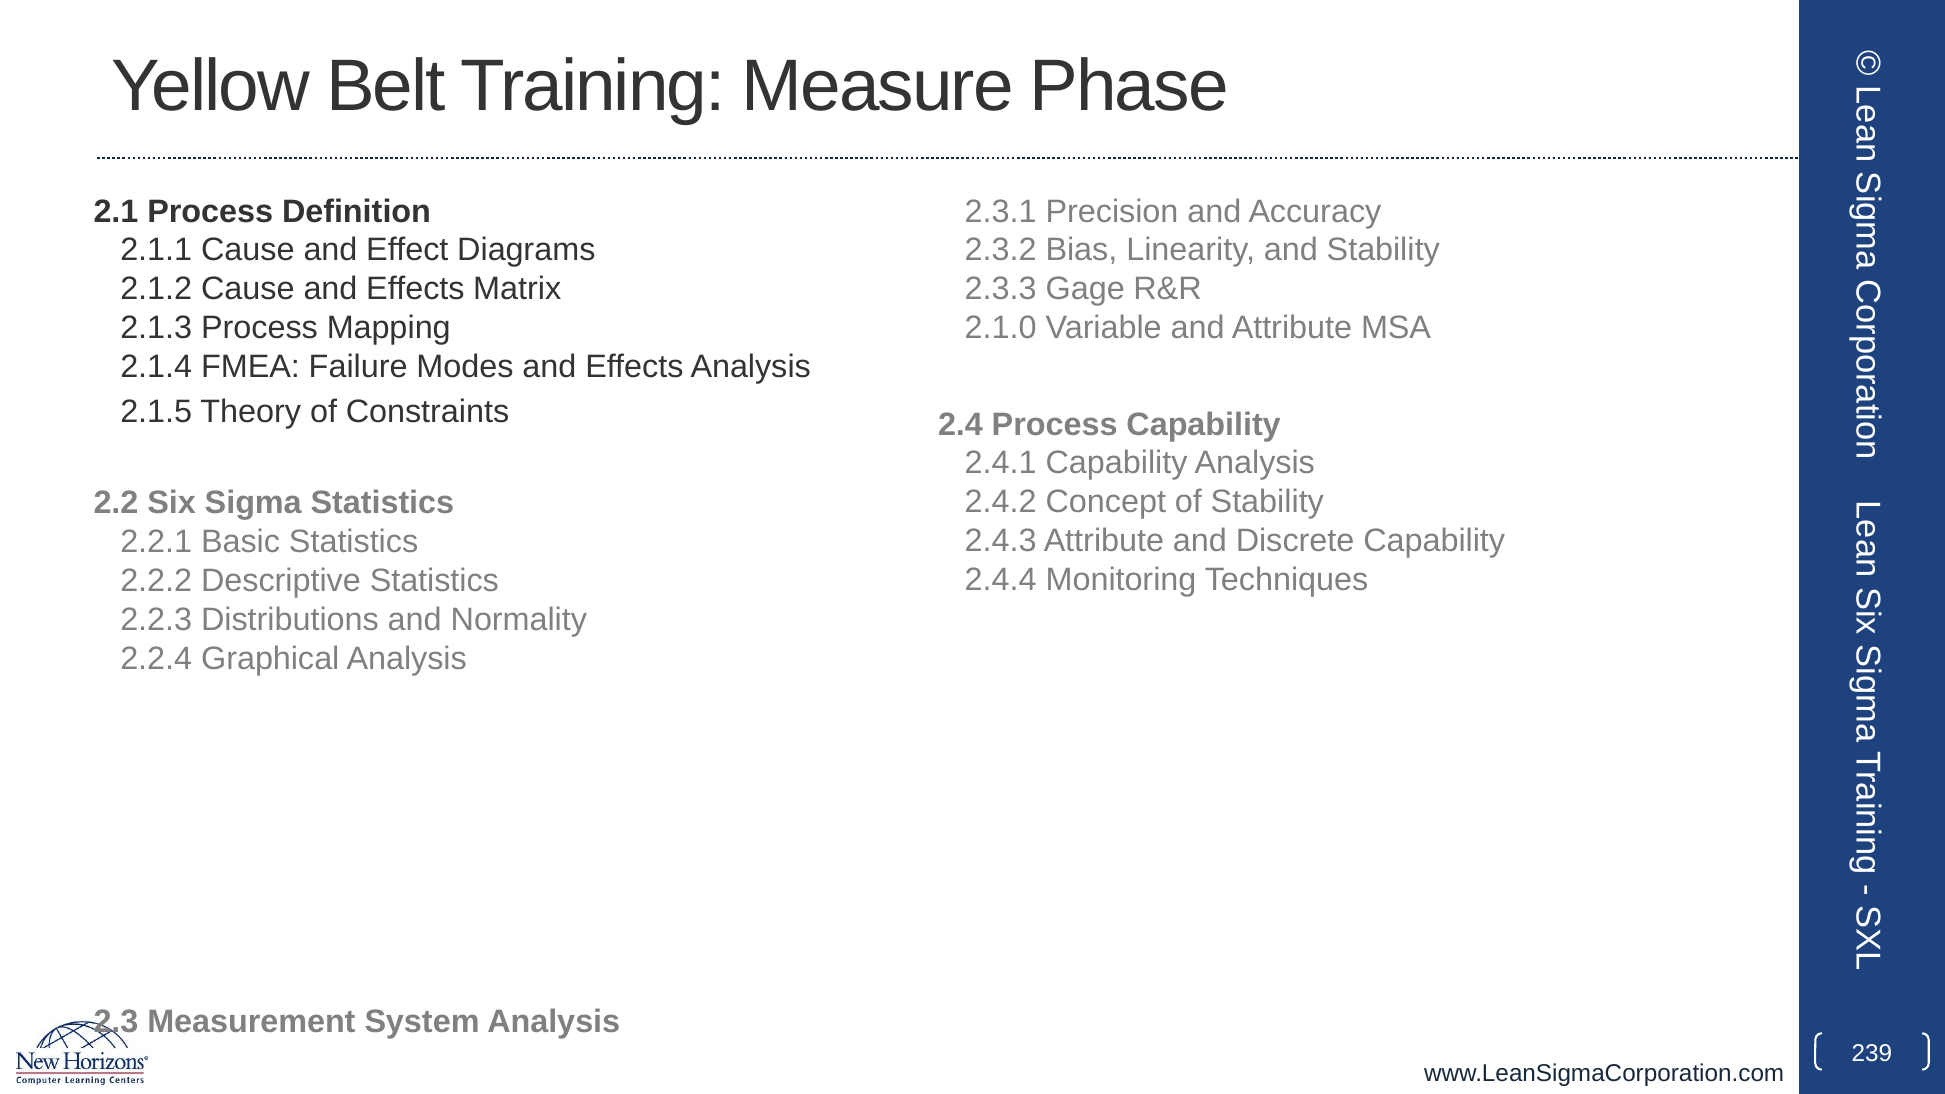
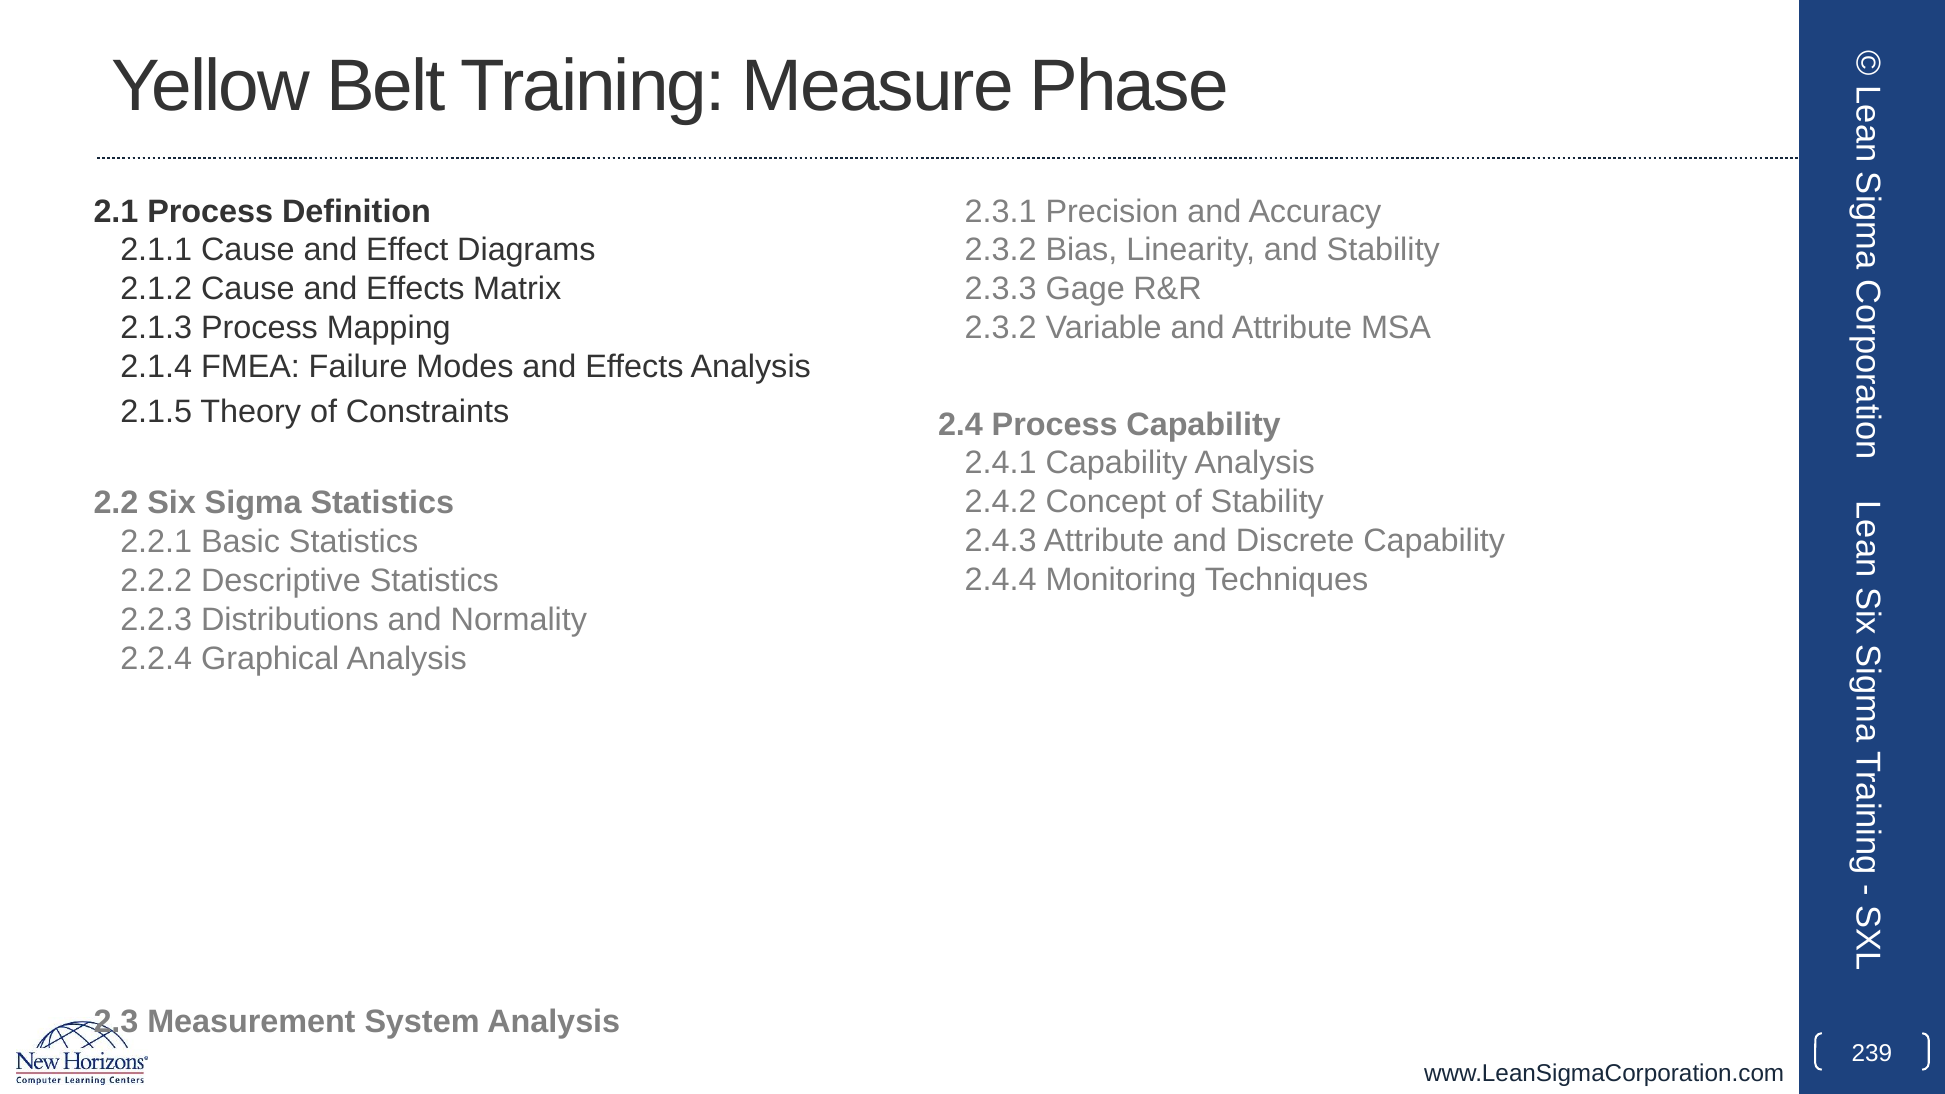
2.1.0: 2.1.0 -> 2.3.2 (1001, 328)
